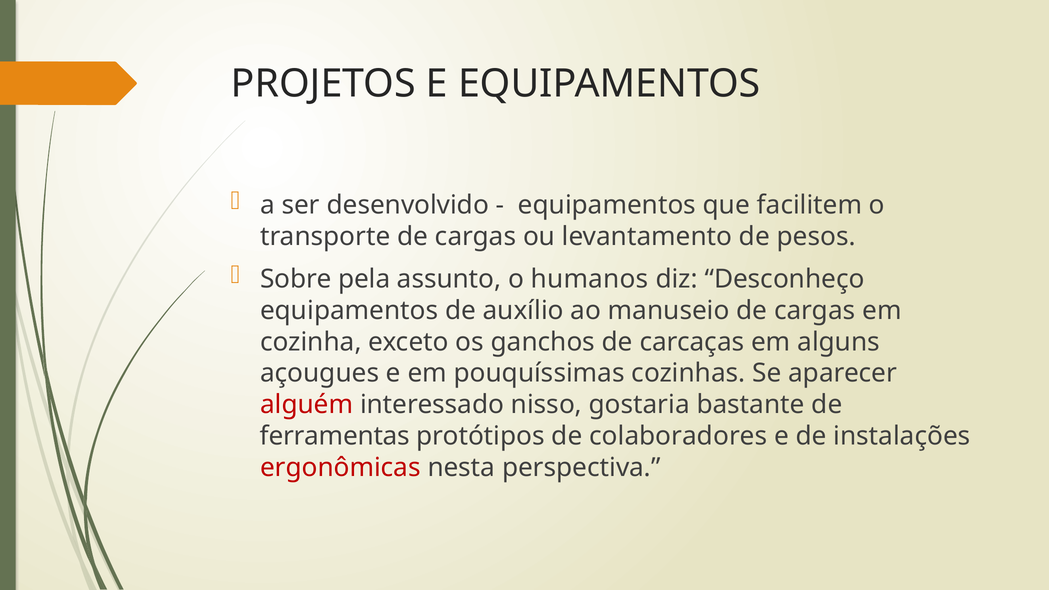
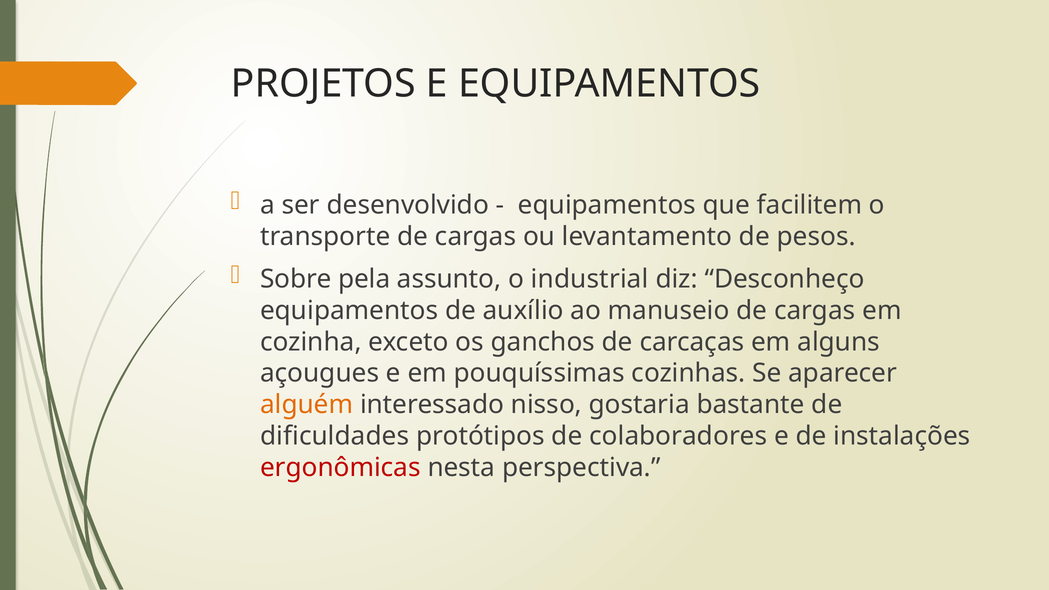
humanos: humanos -> industrial (590, 279)
alguém colour: red -> orange (307, 405)
ferramentas: ferramentas -> dificuldades (335, 436)
